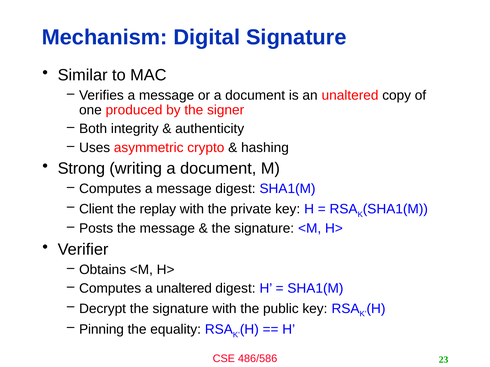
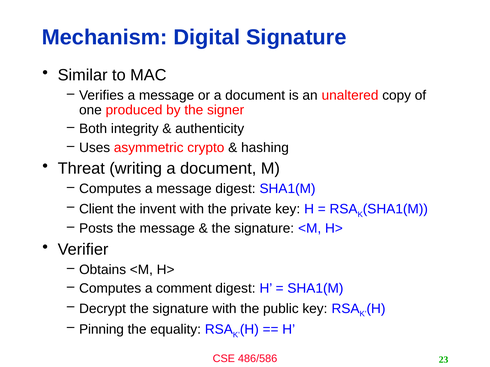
Strong: Strong -> Threat (81, 169)
replay: replay -> invent (158, 209)
a unaltered: unaltered -> comment (184, 289)
